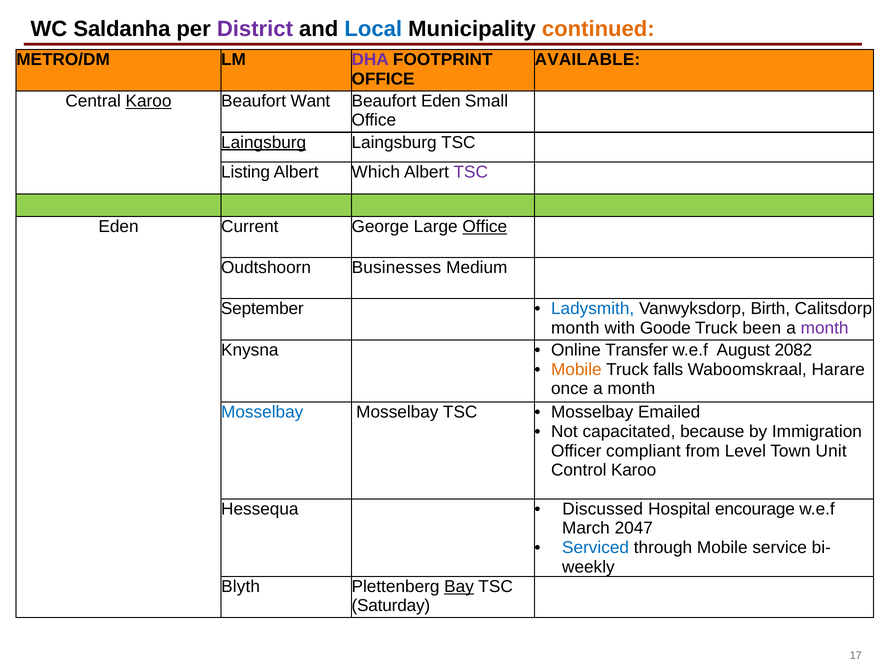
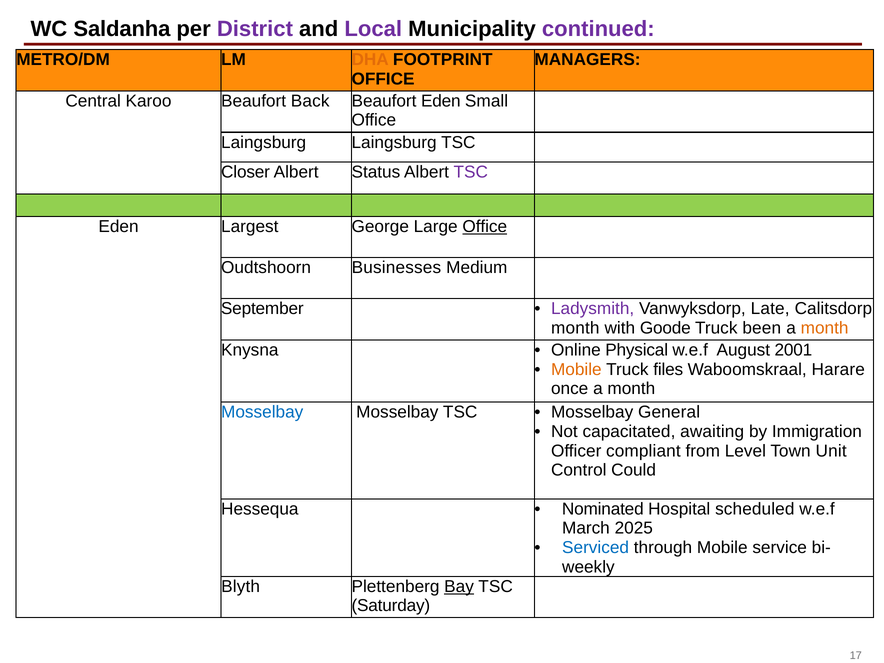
Local colour: blue -> purple (373, 29)
continued colour: orange -> purple (598, 29)
DHA colour: purple -> orange (370, 60)
AVAILABLE: AVAILABLE -> MANAGERS (588, 60)
Karoo underline: present -> none (149, 101)
Want: Want -> Back (310, 101)
Laingsburg underline: present -> none (264, 142)
Listing: Listing -> Closer (246, 172)
Which: Which -> Status (376, 172)
Current: Current -> Largest (250, 227)
Ladysmith colour: blue -> purple (593, 309)
Birth: Birth -> Late (770, 309)
month colour: purple -> orange (825, 328)
Transfer: Transfer -> Physical (637, 350)
2082: 2082 -> 2001 (793, 350)
falls: falls -> files (668, 370)
Emailed: Emailed -> General (669, 412)
because: because -> awaiting (712, 432)
Control Karoo: Karoo -> Could (634, 470)
Discussed: Discussed -> Nominated (603, 509)
encourage: encourage -> scheduled (755, 509)
2047: 2047 -> 2025 (634, 528)
